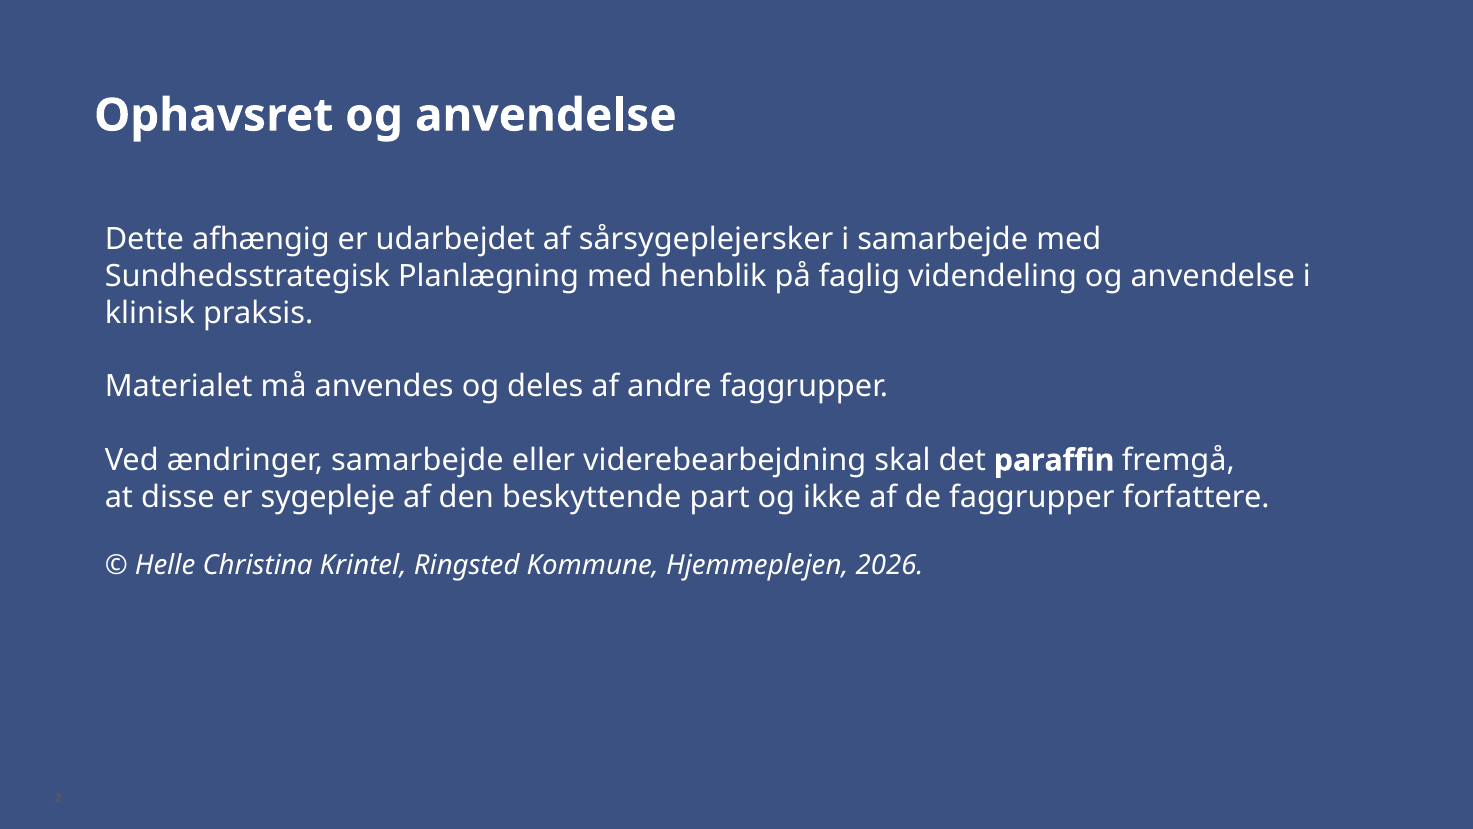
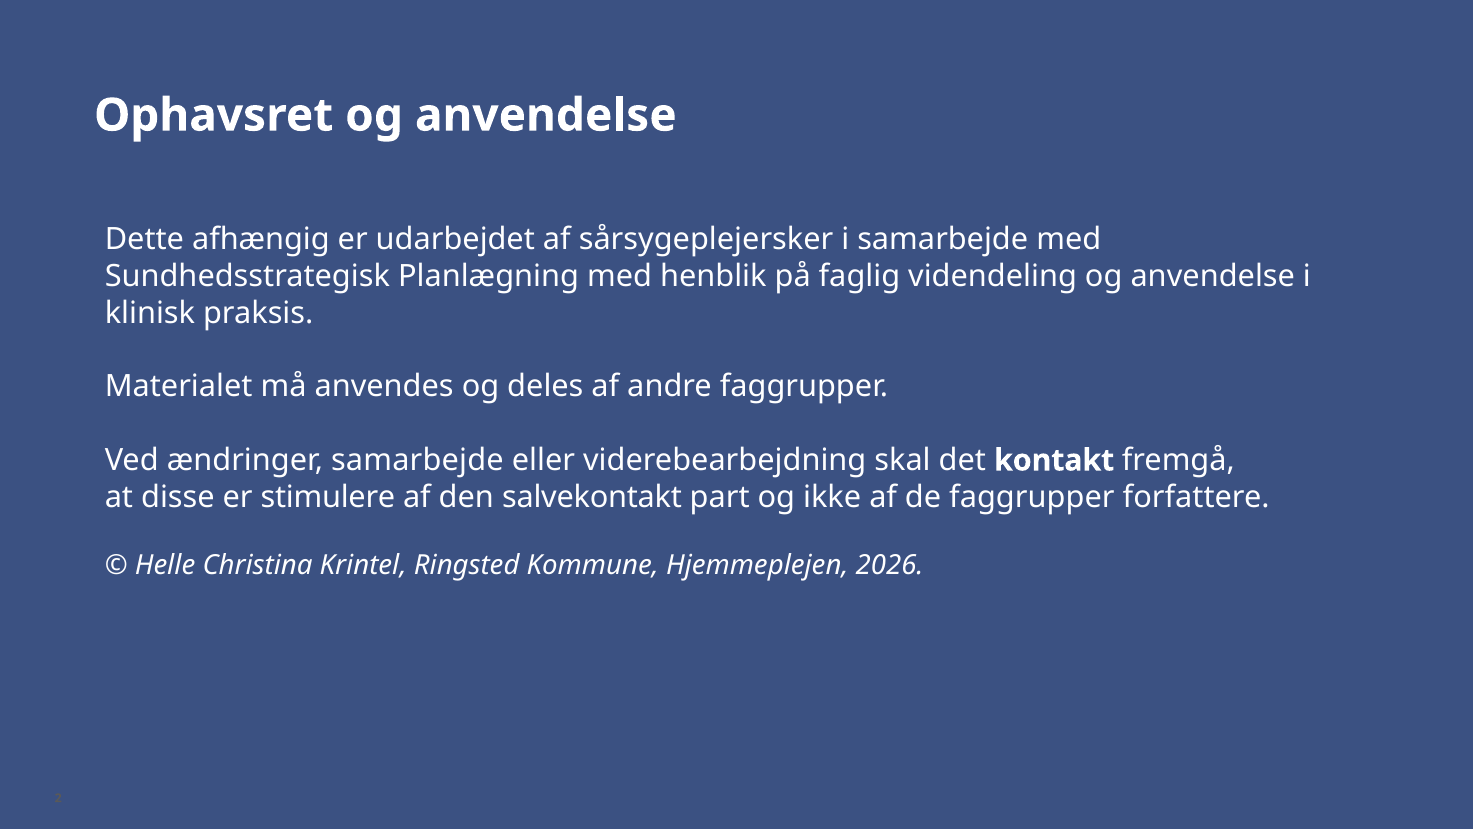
paraffin: paraffin -> kontakt (1054, 460)
sygepleje: sygepleje -> stimulere (328, 497)
beskyttende: beskyttende -> salvekontakt (592, 497)
